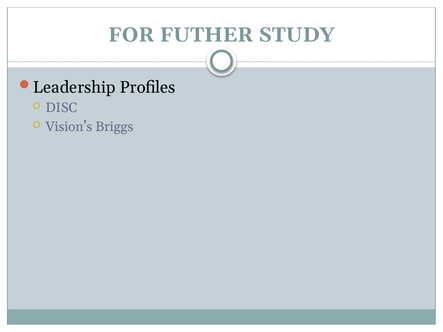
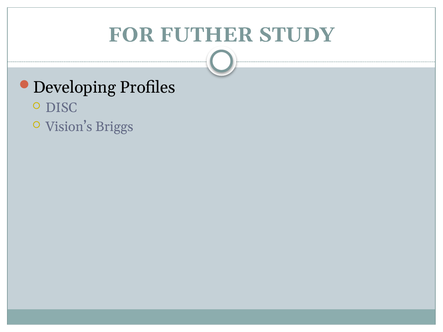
Leadership: Leadership -> Developing (74, 87)
